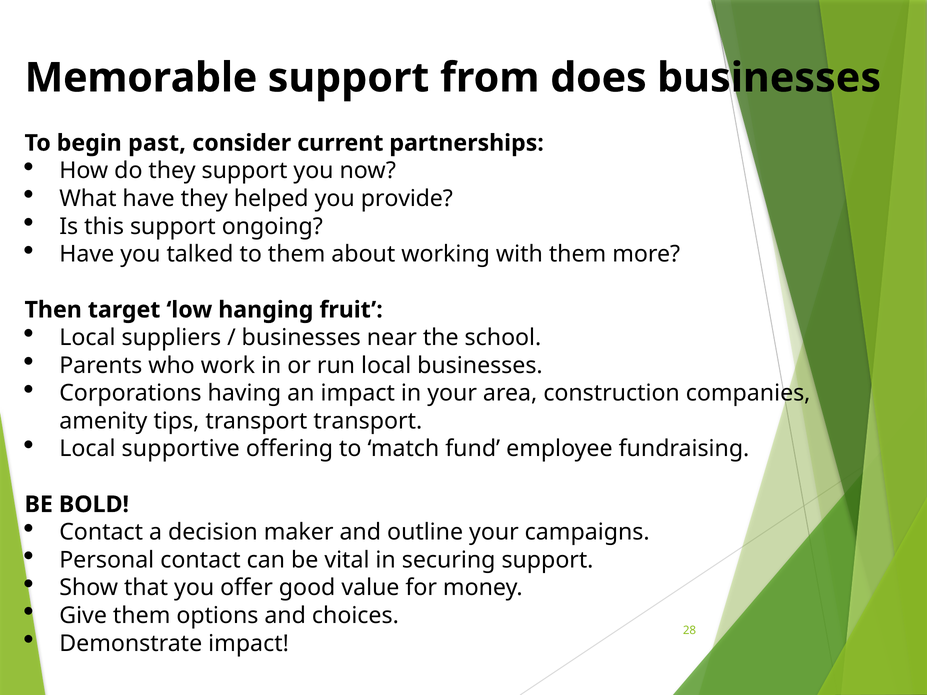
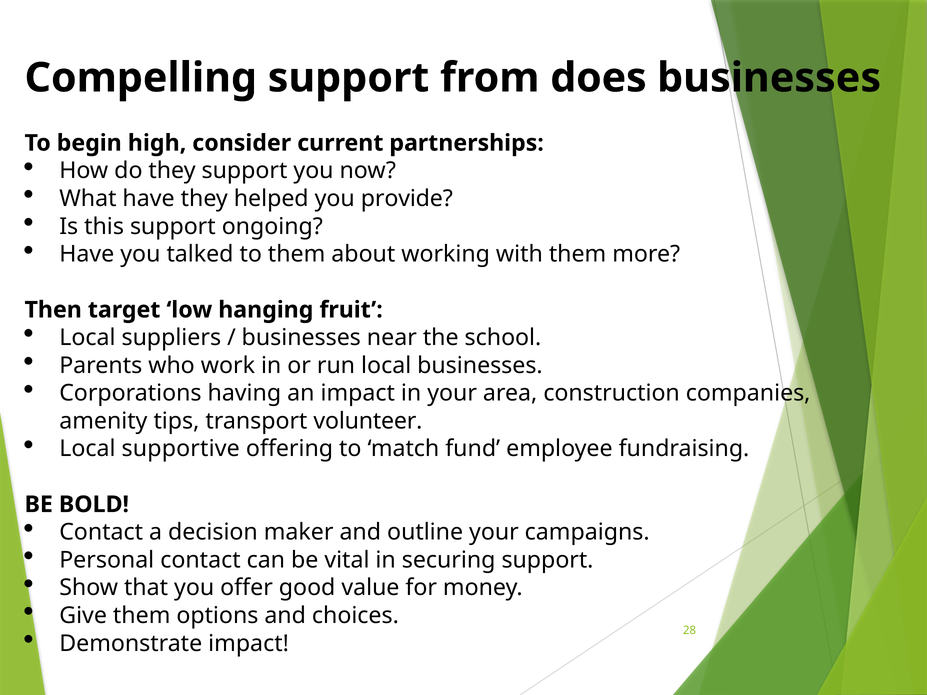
Memorable: Memorable -> Compelling (141, 78)
past: past -> high (157, 143)
transport transport: transport -> volunteer (368, 421)
